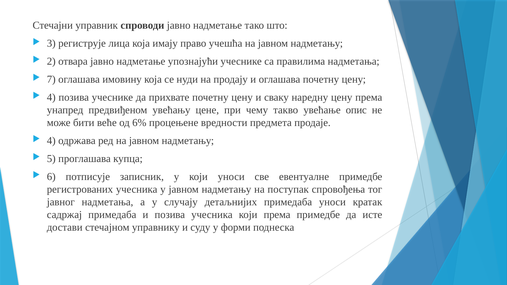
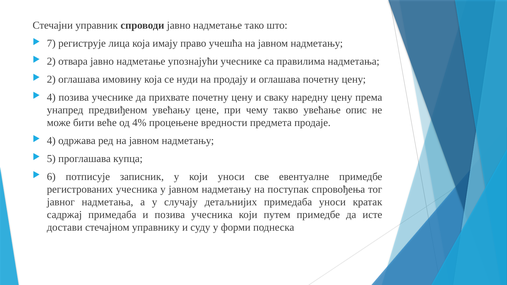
3: 3 -> 7 (51, 43)
7: 7 -> 2 (51, 79)
6%: 6% -> 4% (139, 123)
који према: према -> путем (277, 215)
